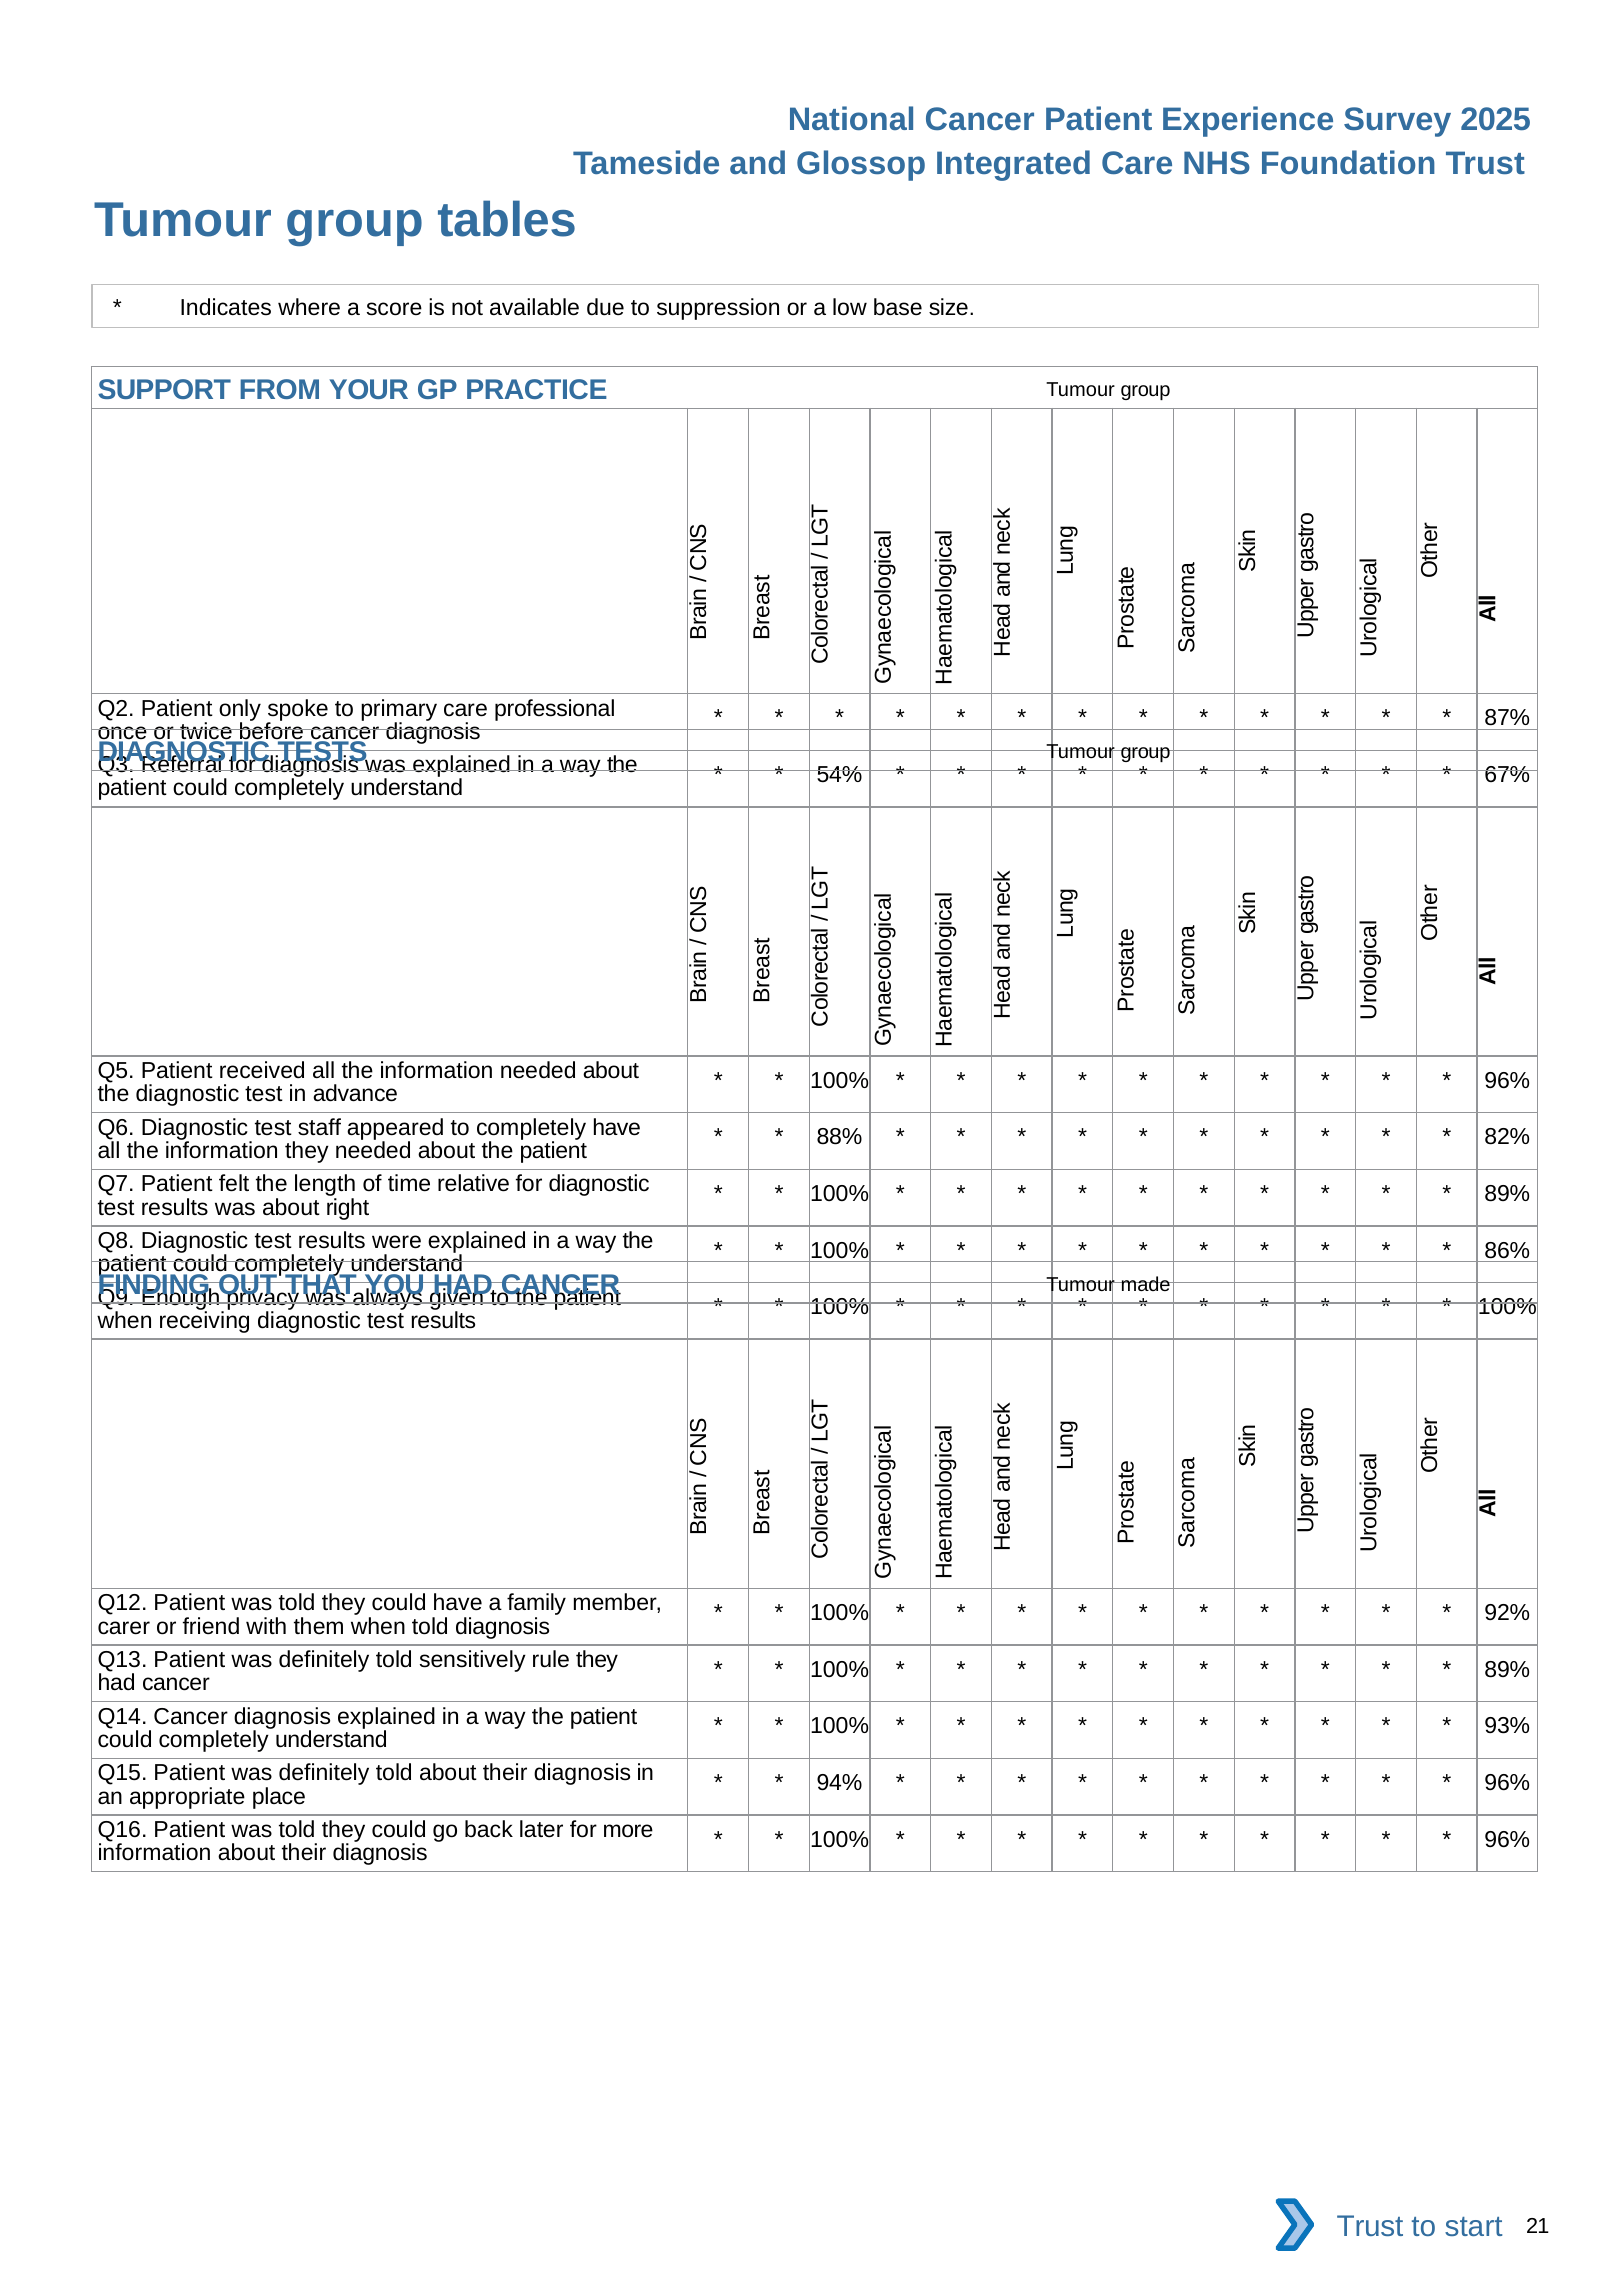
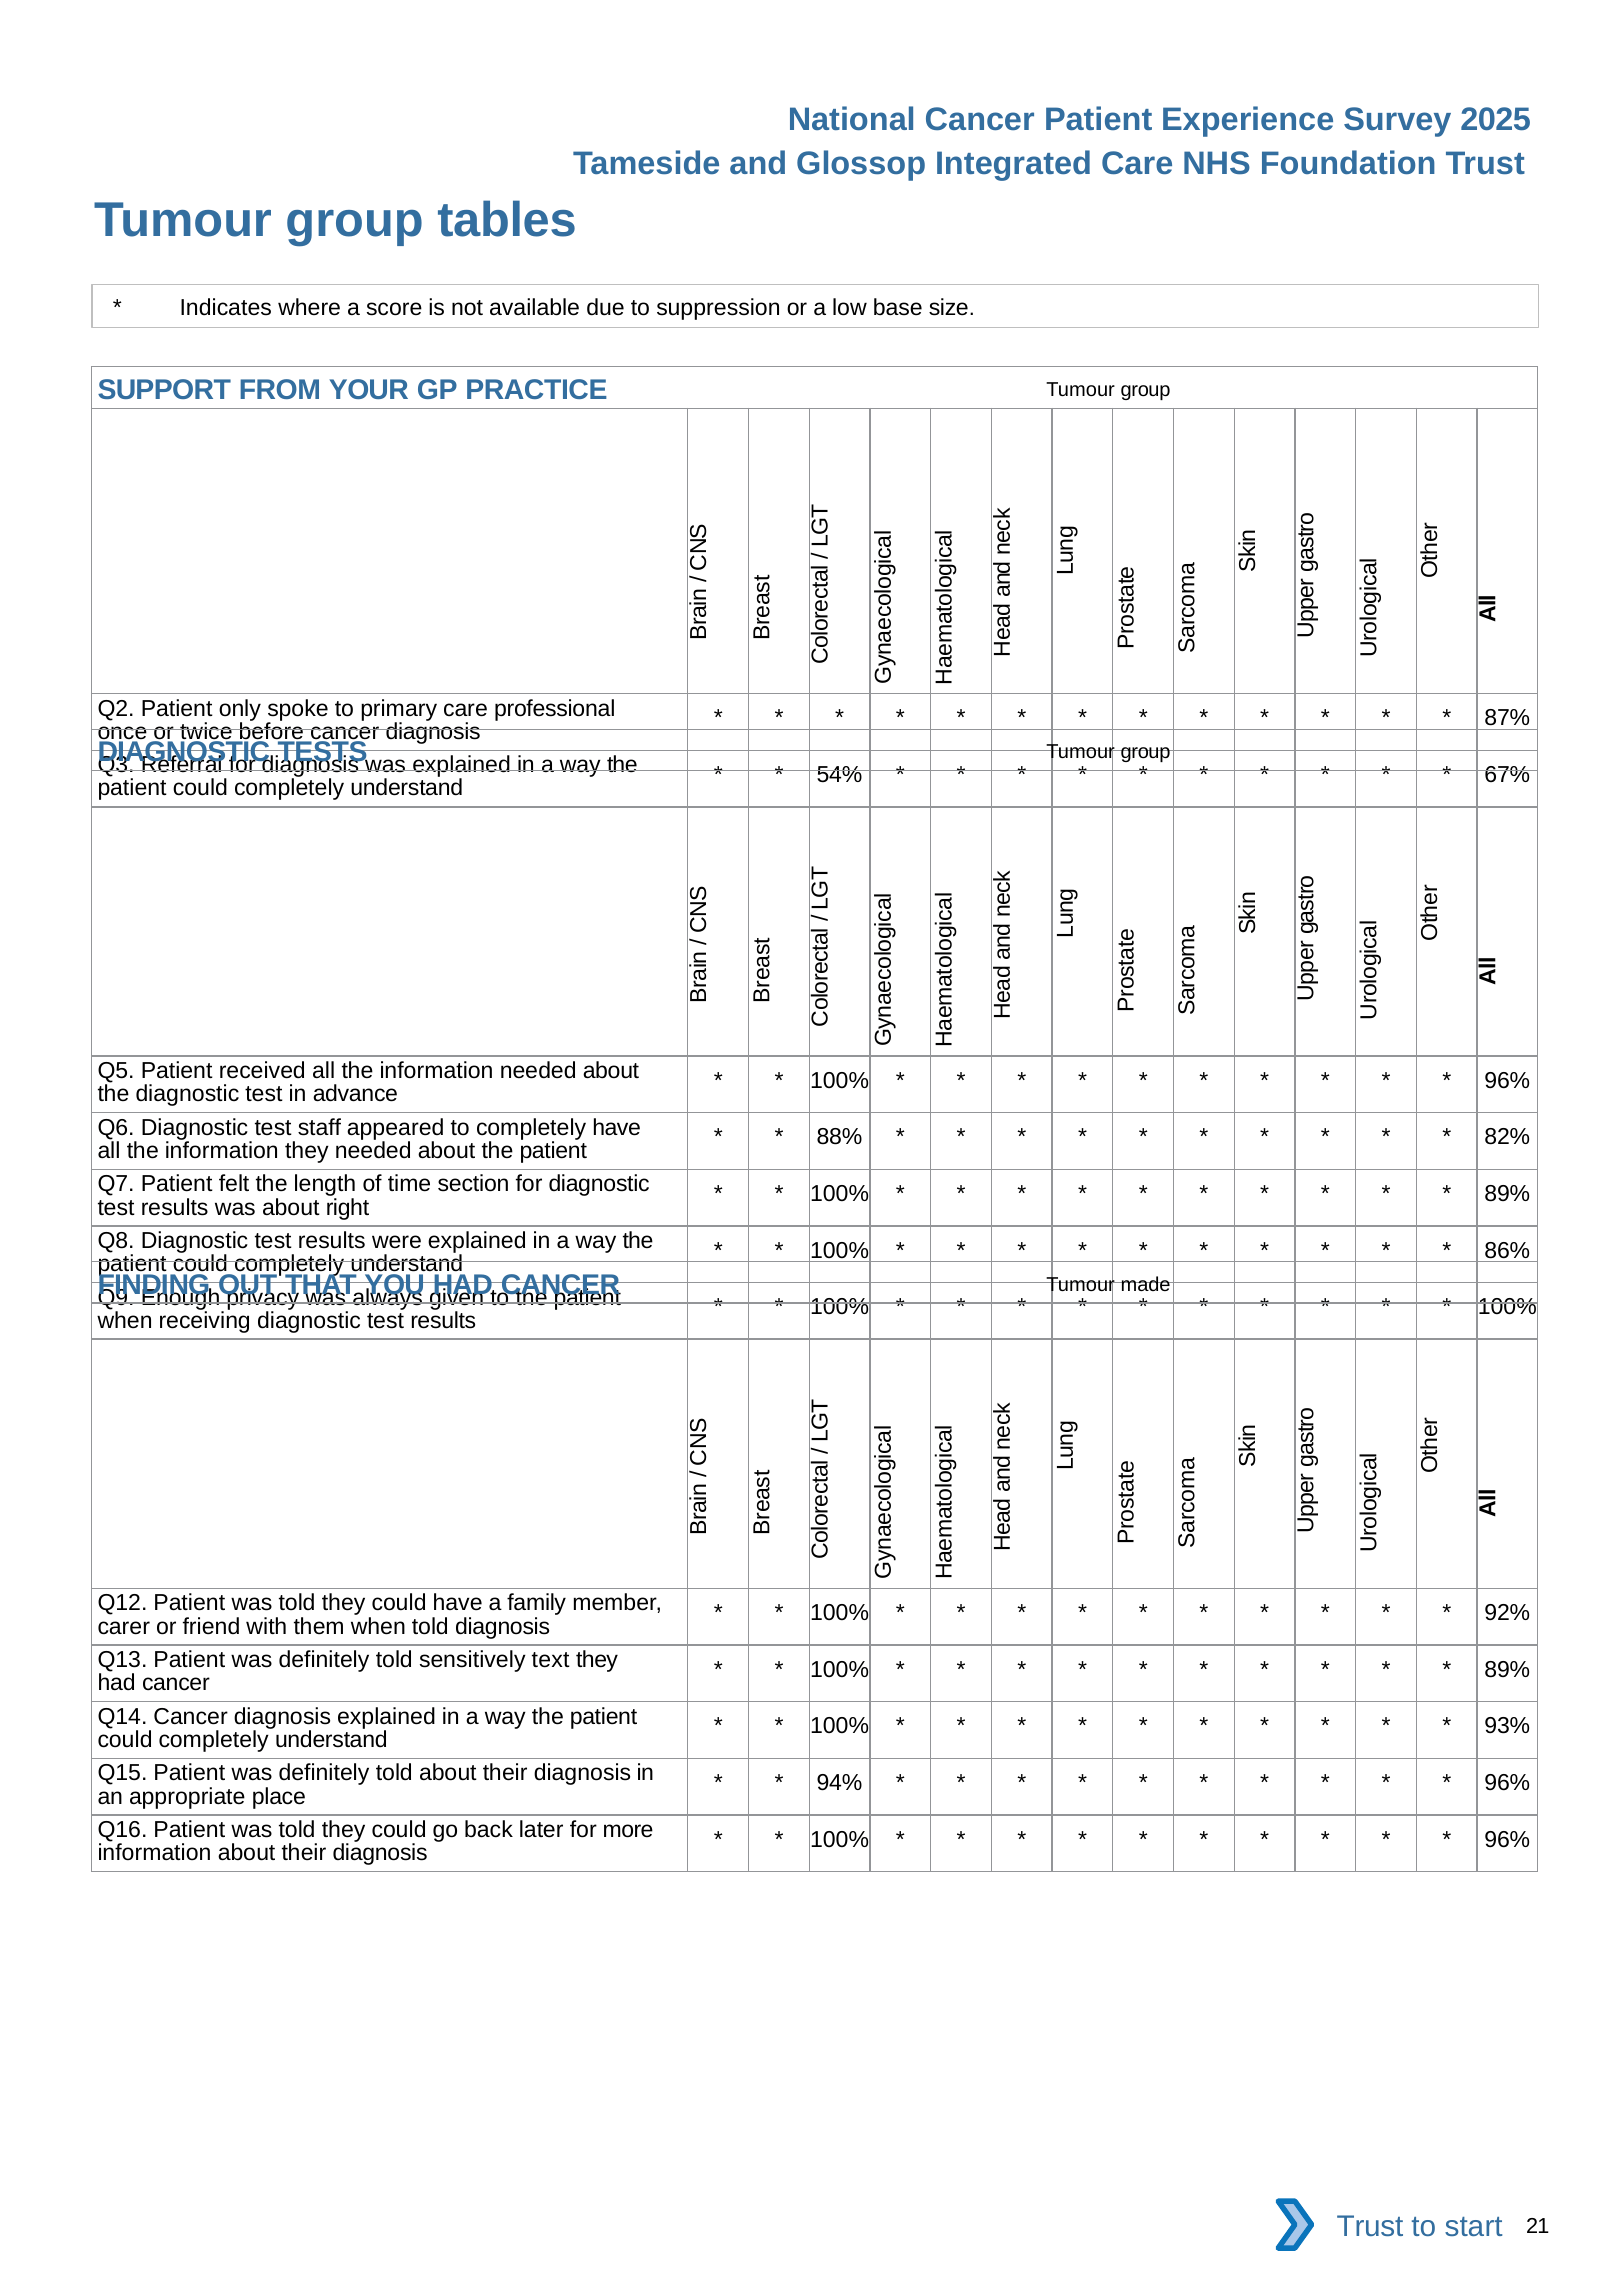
relative: relative -> section (474, 1184)
rule: rule -> text (551, 1660)
